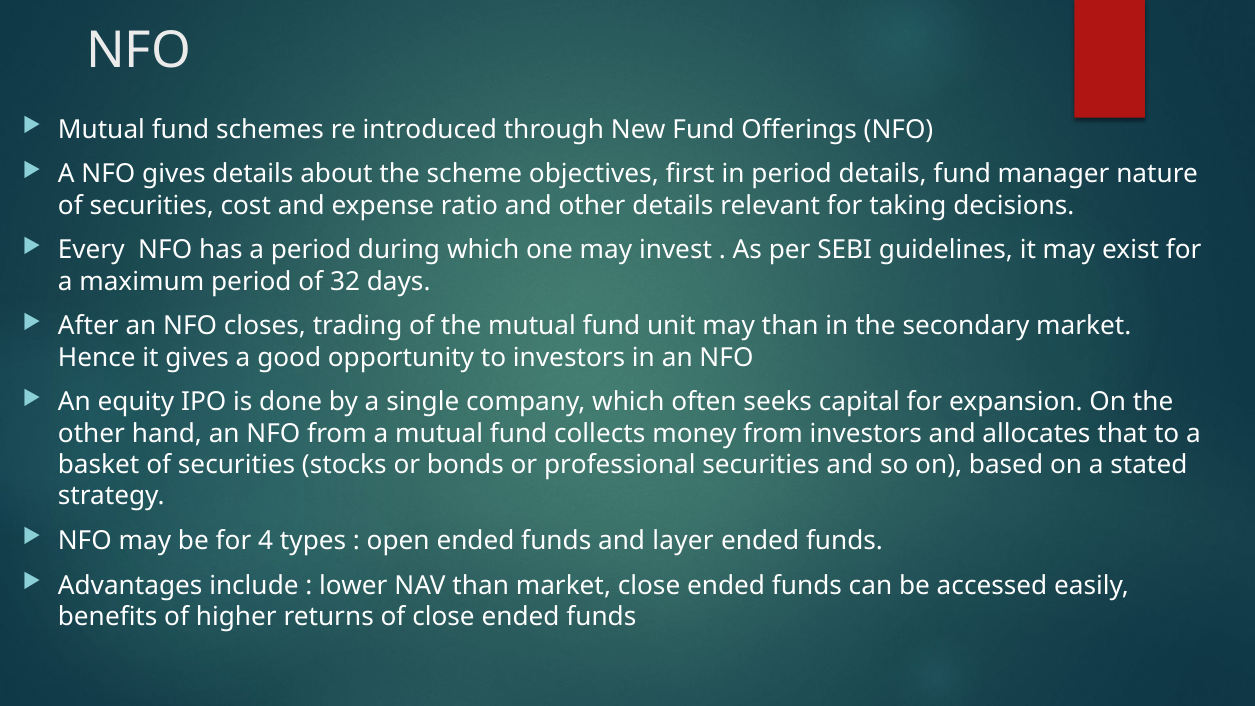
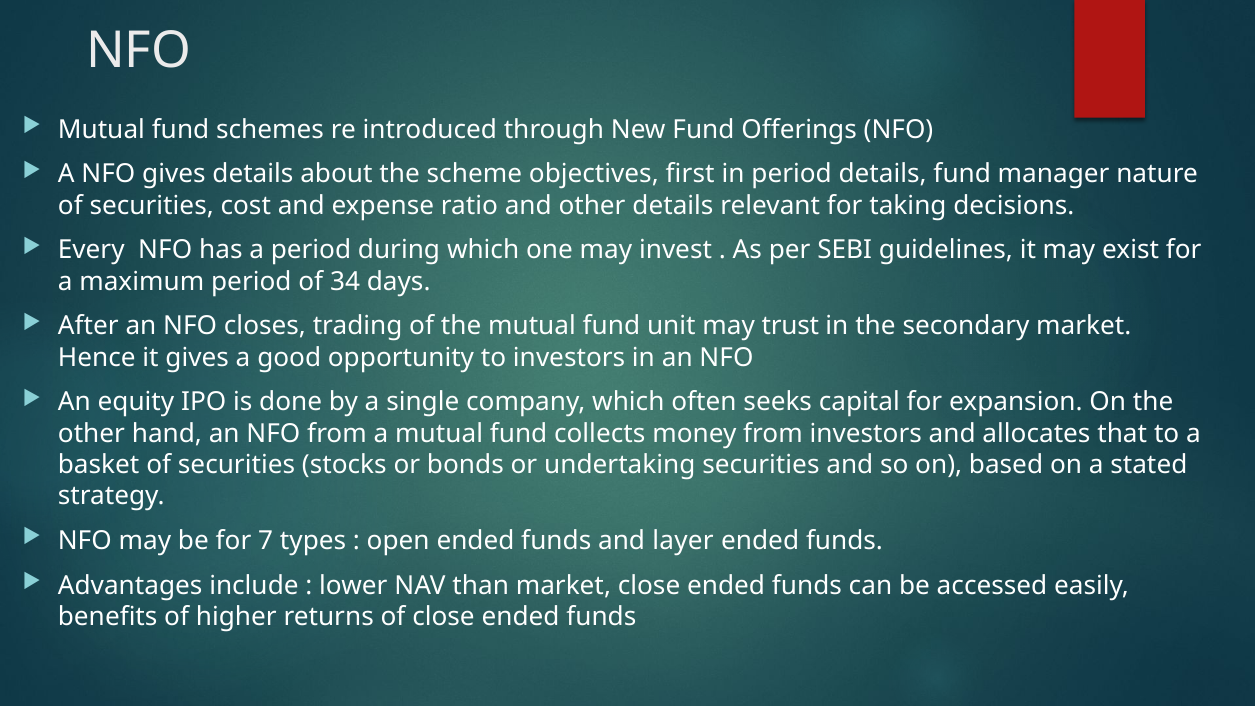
32: 32 -> 34 (345, 282)
may than: than -> trust (790, 326)
professional: professional -> undertaking (620, 465)
4: 4 -> 7 (266, 541)
